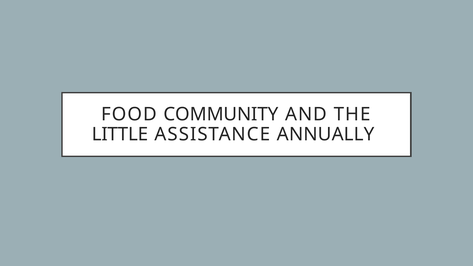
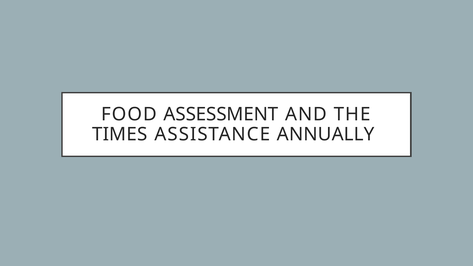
COMMUNITY: COMMUNITY -> ASSESSMENT (221, 114)
LITTLE: LITTLE -> TIMES (120, 135)
